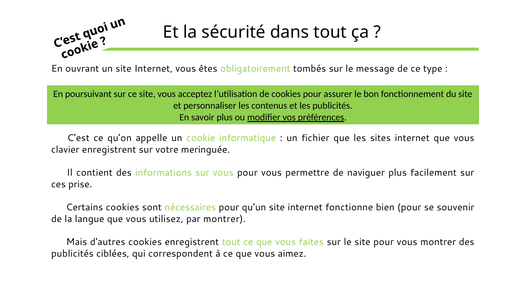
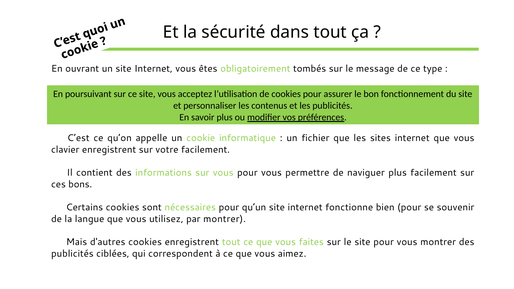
votre meringuée: meringuée -> facilement (206, 150)
prise: prise -> bons (80, 184)
